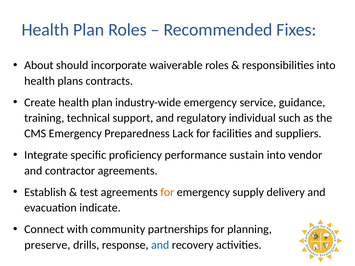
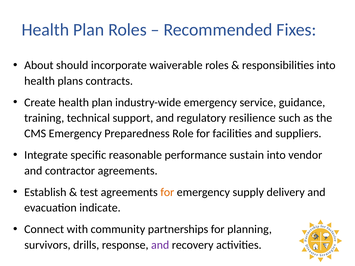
individual: individual -> resilience (252, 118)
Lack: Lack -> Role (183, 134)
proficiency: proficiency -> reasonable (135, 155)
preserve: preserve -> survivors (47, 245)
and colour: blue -> purple (160, 245)
